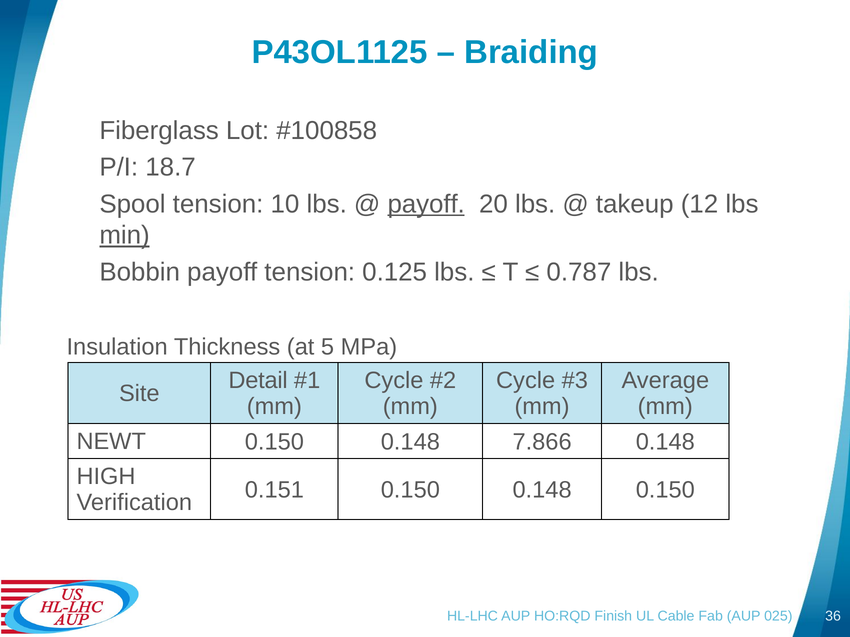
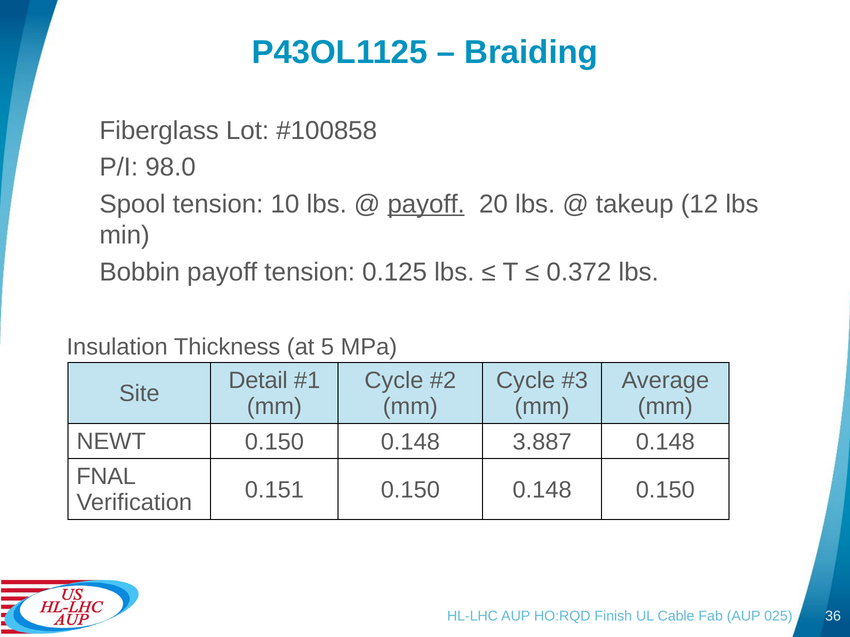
18.7: 18.7 -> 98.0 (171, 168)
min underline: present -> none (125, 236)
0.787: 0.787 -> 0.372 (579, 272)
7.866: 7.866 -> 3.887 (542, 442)
HIGH: HIGH -> FNAL (106, 477)
